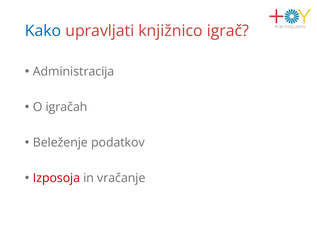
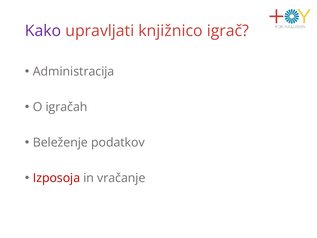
Kako colour: blue -> purple (43, 31)
